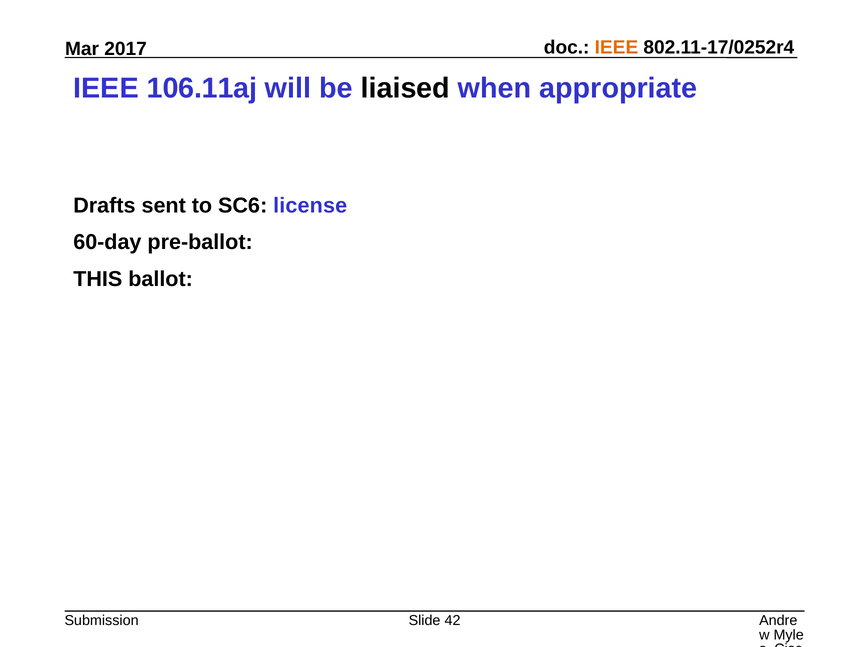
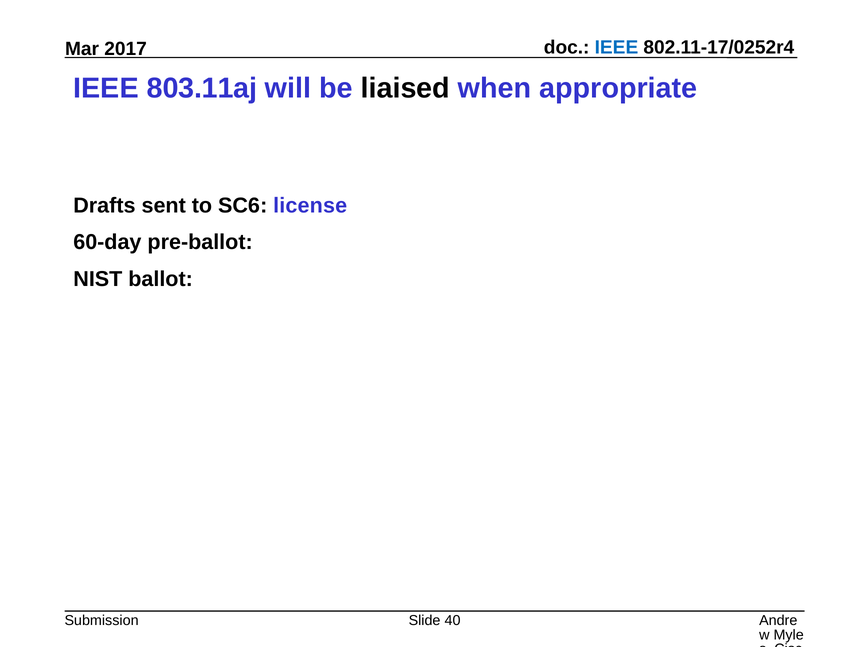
IEEE colour: orange -> blue (616, 47)
106.11aj: 106.11aj -> 803.11aj (202, 88)
THIS: THIS -> NIST (98, 279)
42: 42 -> 40 (453, 620)
